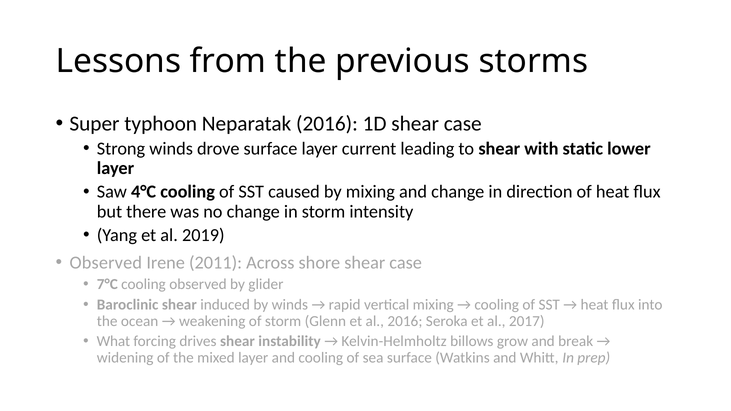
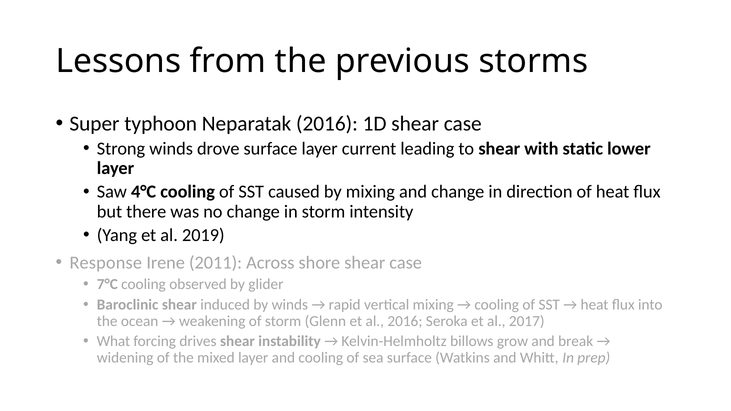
Observed: Observed -> Response (106, 263)
